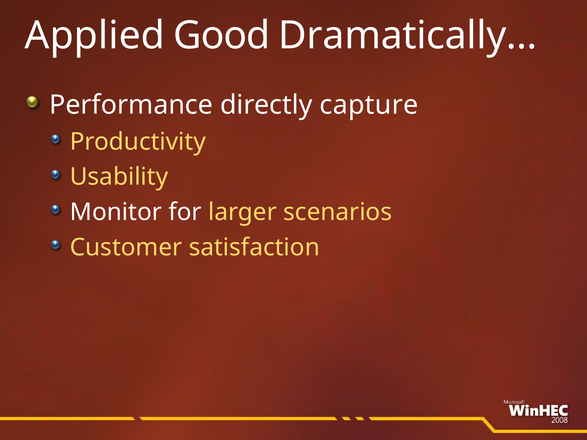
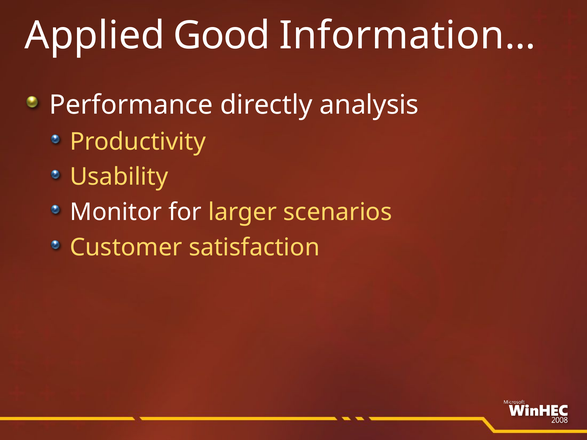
Dramatically…: Dramatically… -> Information… (407, 36)
capture: capture -> analysis (369, 105)
